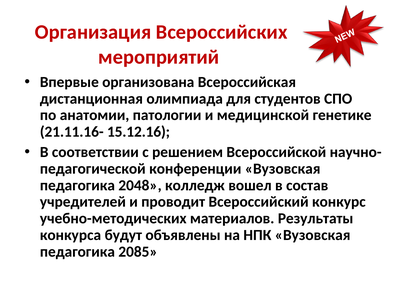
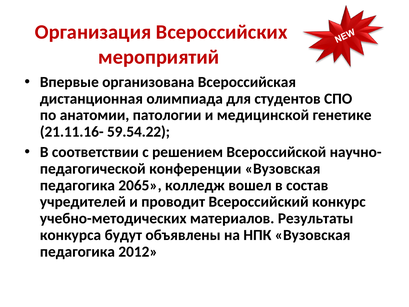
15.12.16: 15.12.16 -> 59.54.22 (139, 132)
2048: 2048 -> 2065 (140, 185)
2085: 2085 -> 2012 (138, 251)
